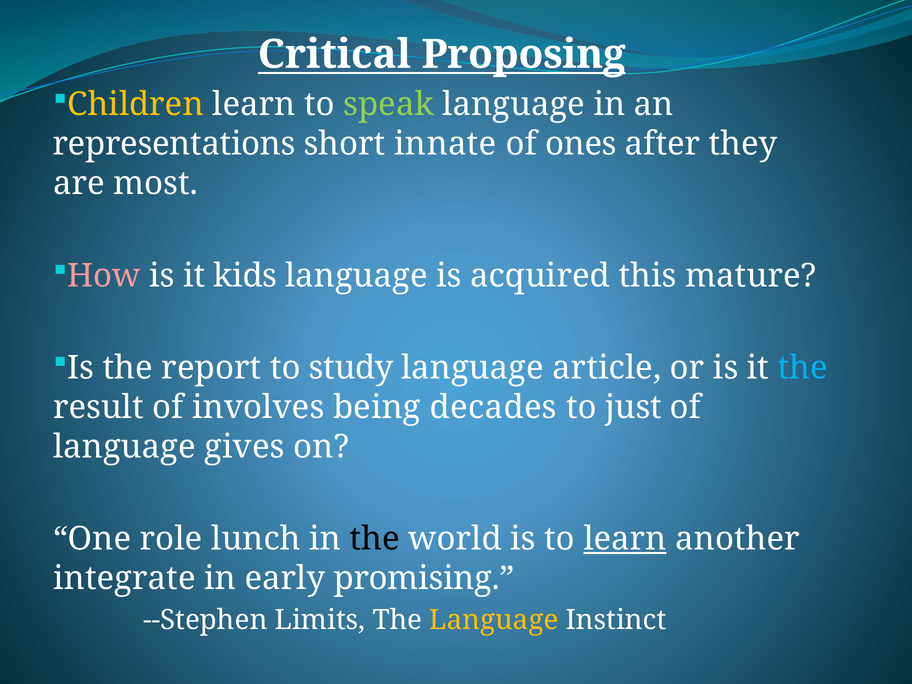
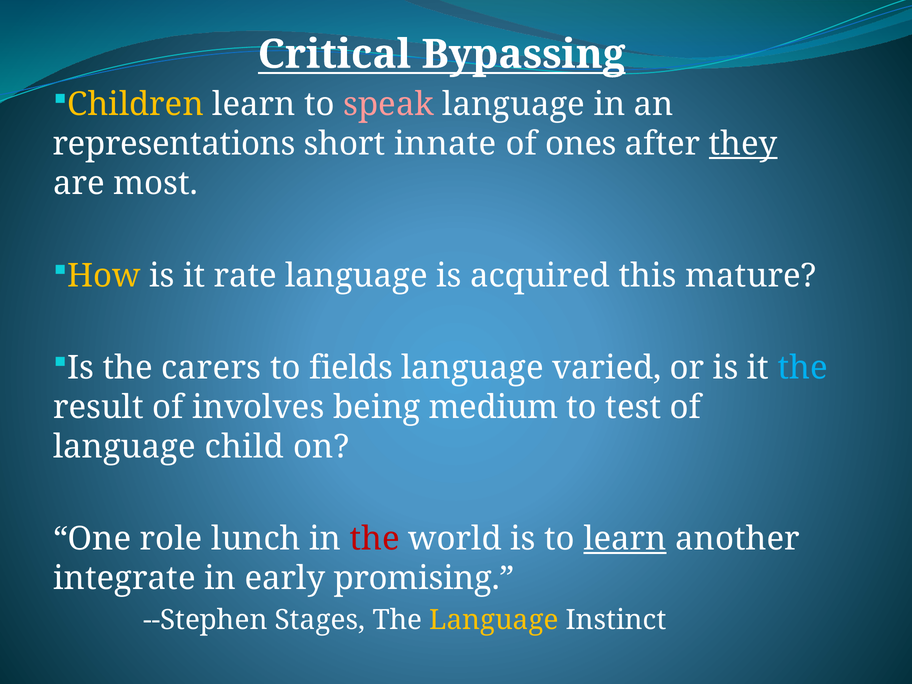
Proposing: Proposing -> Bypassing (524, 54)
speak colour: light green -> pink (389, 105)
they underline: none -> present (743, 144)
How colour: pink -> yellow (104, 276)
kids: kids -> rate (245, 276)
report: report -> carers (211, 368)
study: study -> fields (351, 368)
article: article -> varied (607, 368)
decades: decades -> medium (494, 407)
just: just -> test (633, 407)
gives: gives -> child (244, 447)
the colour: black -> red (375, 539)
Limits: Limits -> Stages (320, 620)
